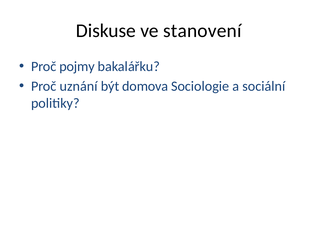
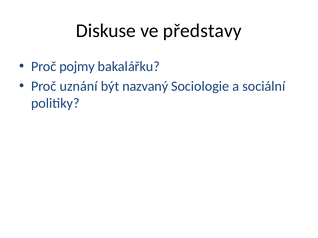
stanovení: stanovení -> představy (202, 31)
domova: domova -> nazvaný (145, 87)
